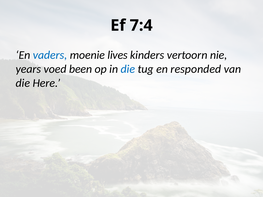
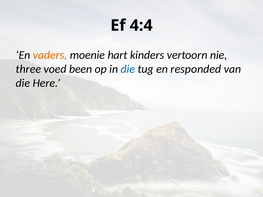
7:4: 7:4 -> 4:4 (141, 25)
vaders colour: blue -> orange (50, 55)
lives: lives -> hart (118, 55)
years: years -> three (28, 69)
